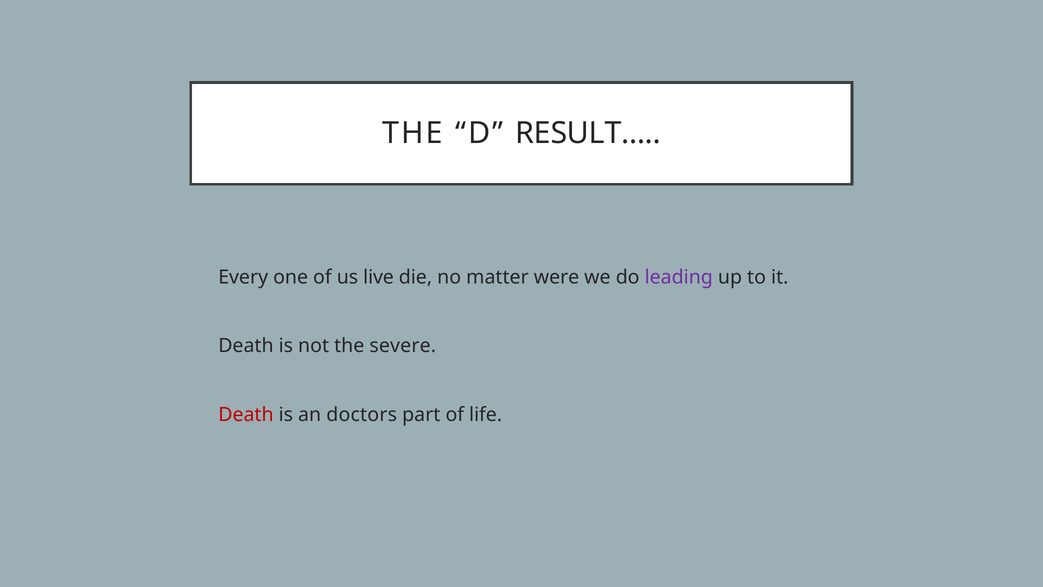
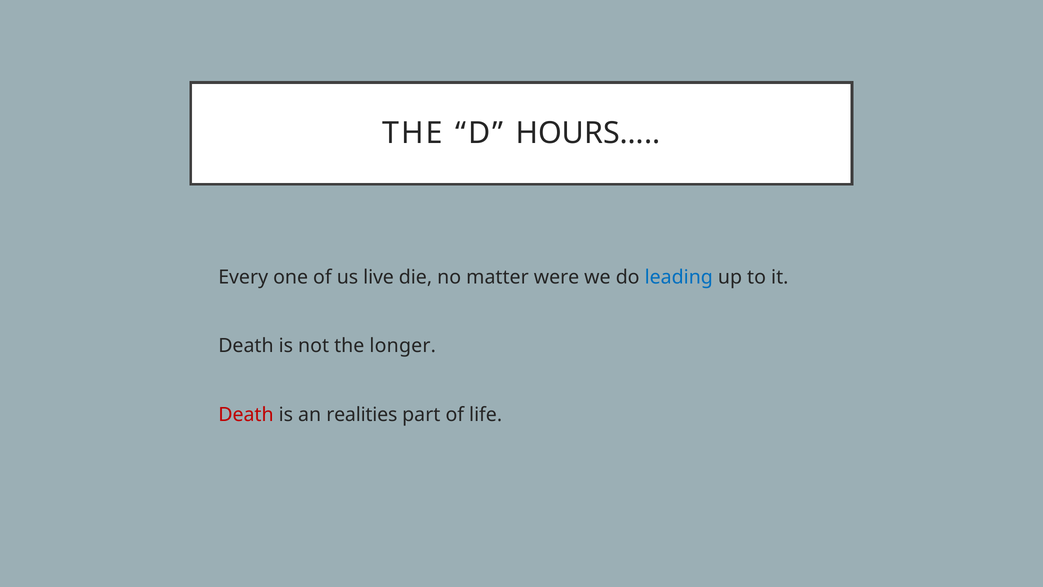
RESULT…: RESULT… -> HOURS… (588, 133)
leading colour: purple -> blue (679, 277)
severe: severe -> longer (403, 346)
doctors: doctors -> realities (362, 414)
